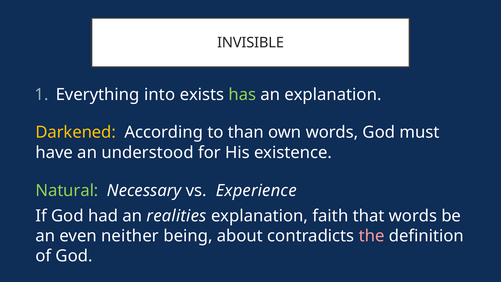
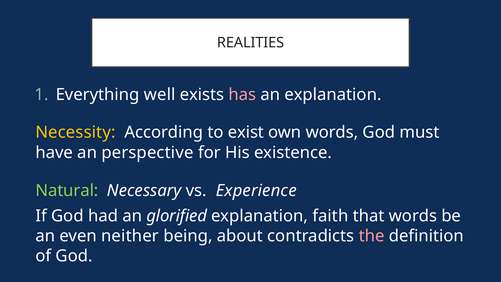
INVISIBLE: INVISIBLE -> REALITIES (251, 42)
into: into -> well (160, 94)
has colour: light green -> pink (242, 94)
Darkened: Darkened -> Necessity (76, 132)
than: than -> exist (246, 132)
understood: understood -> perspective (147, 152)
realities: realities -> glorified (177, 216)
